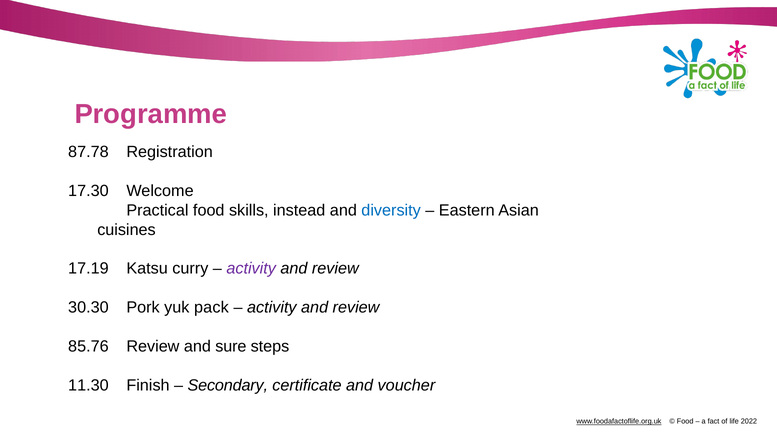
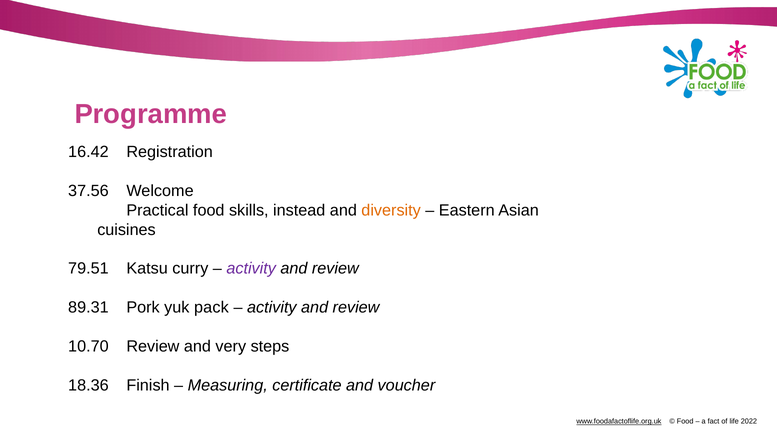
87.78: 87.78 -> 16.42 (88, 152)
17.30: 17.30 -> 37.56 (88, 191)
diversity colour: blue -> orange (391, 210)
17.19: 17.19 -> 79.51 (88, 269)
30.30: 30.30 -> 89.31 (88, 307)
85.76: 85.76 -> 10.70 (88, 346)
sure: sure -> very (231, 346)
11.30: 11.30 -> 18.36 (88, 385)
Secondary: Secondary -> Measuring (228, 385)
